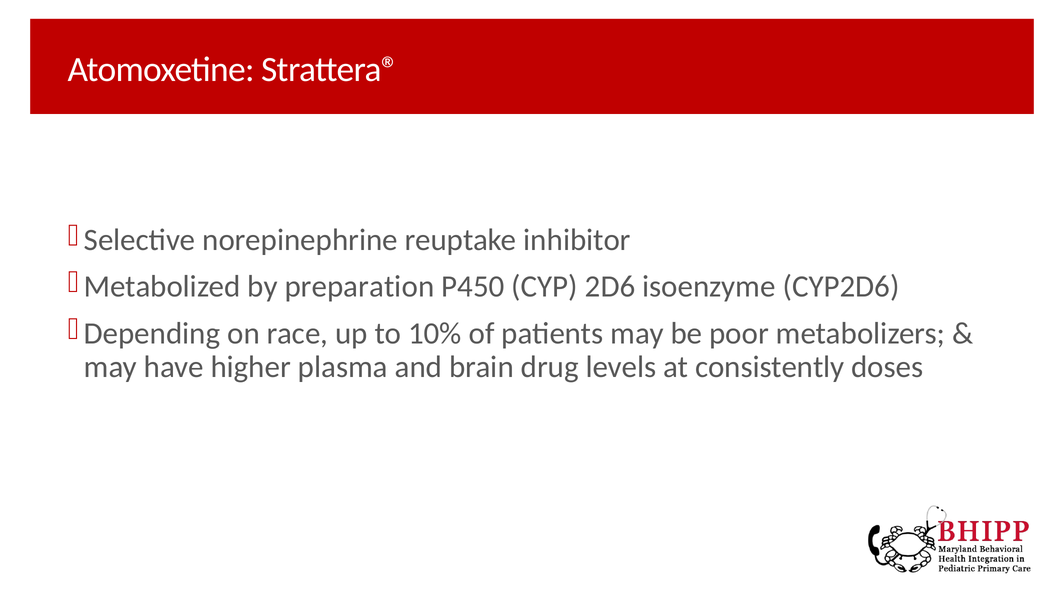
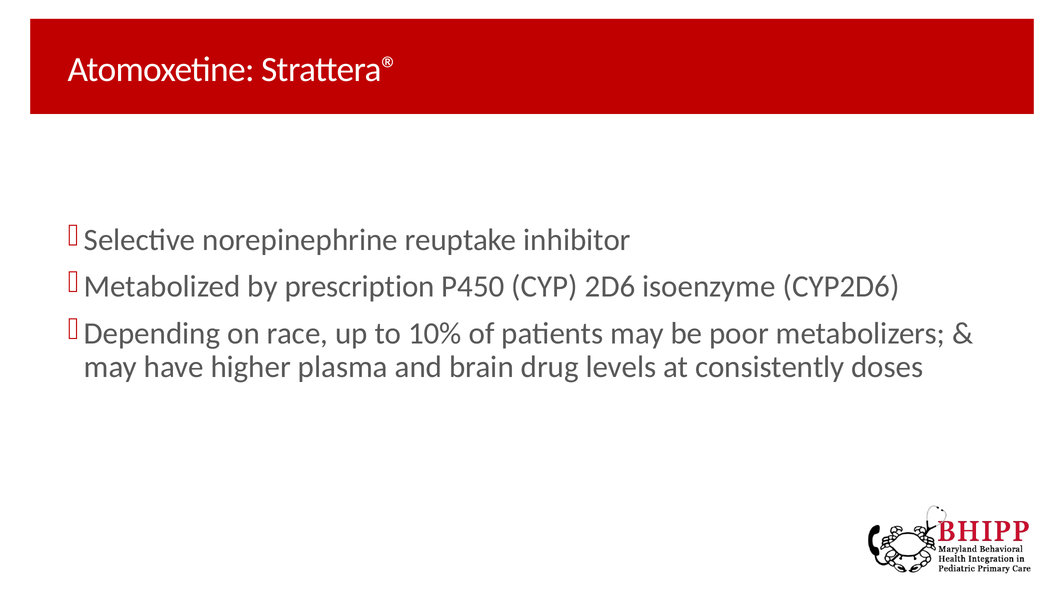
preparation: preparation -> prescription (360, 286)
